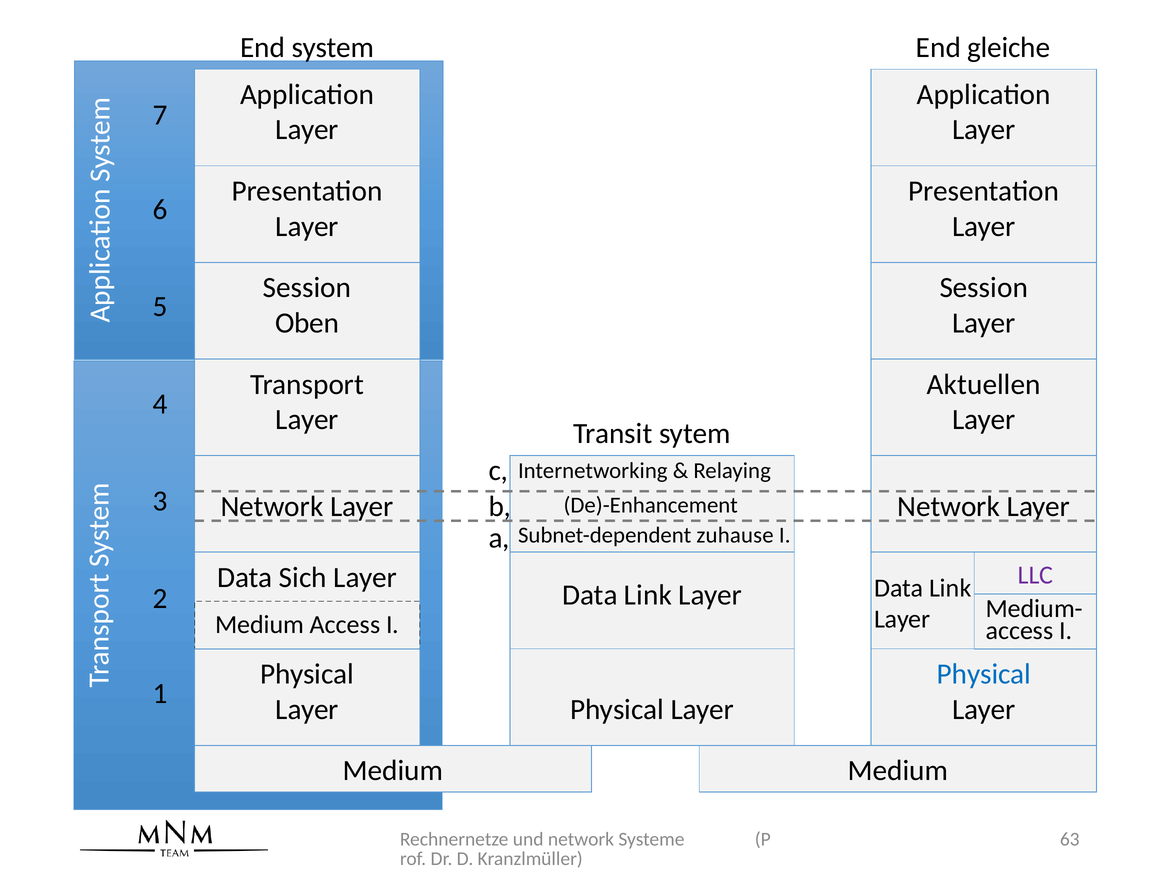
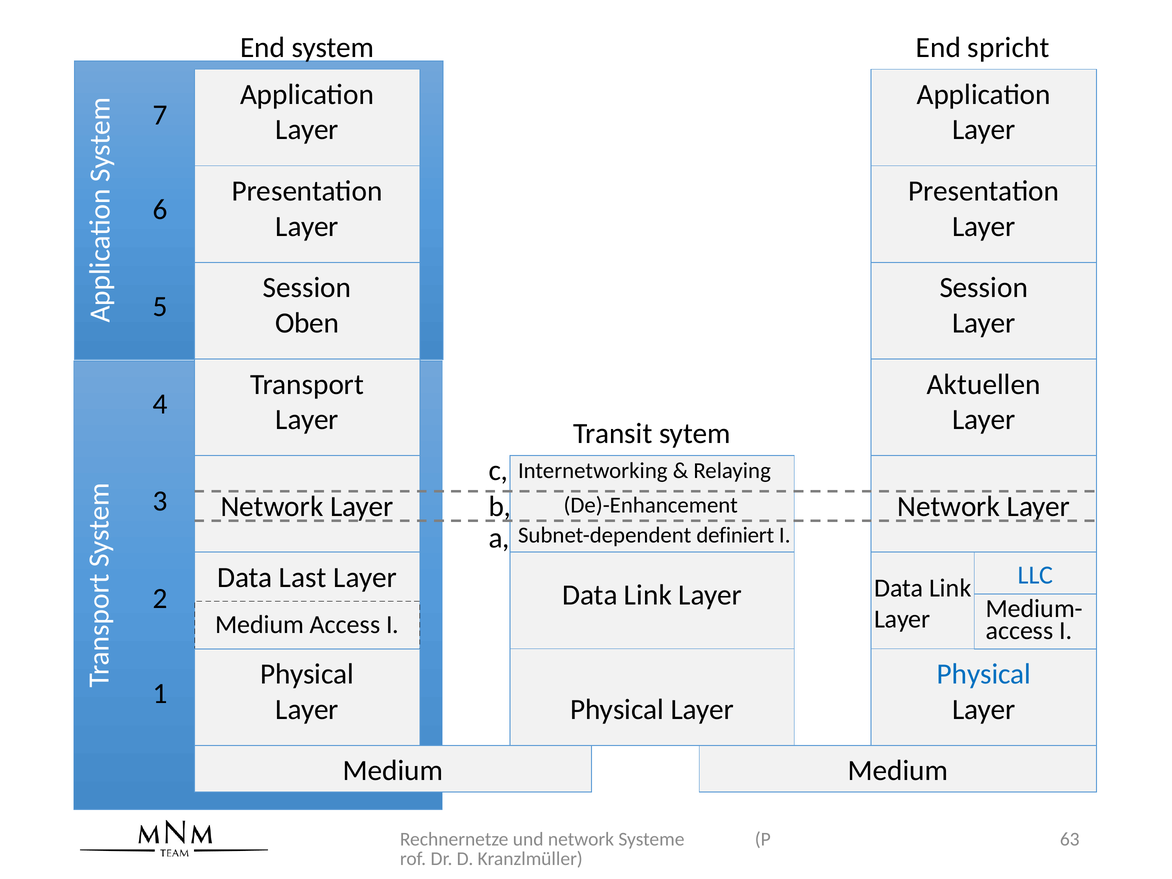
gleiche: gleiche -> spricht (1009, 48)
zuhause: zuhause -> definiert (735, 535)
LLC colour: purple -> blue (1035, 575)
Sich: Sich -> Last (303, 578)
